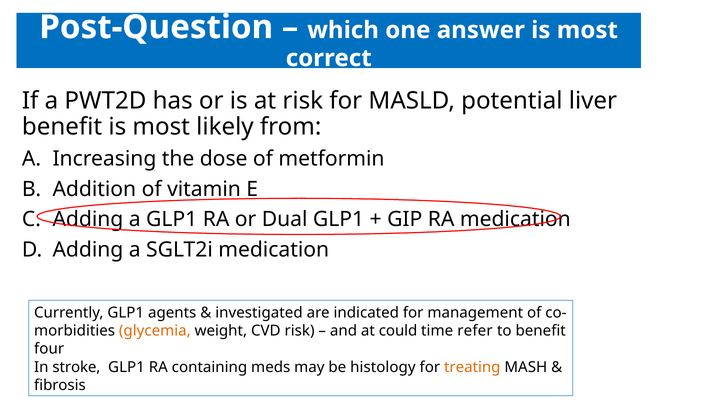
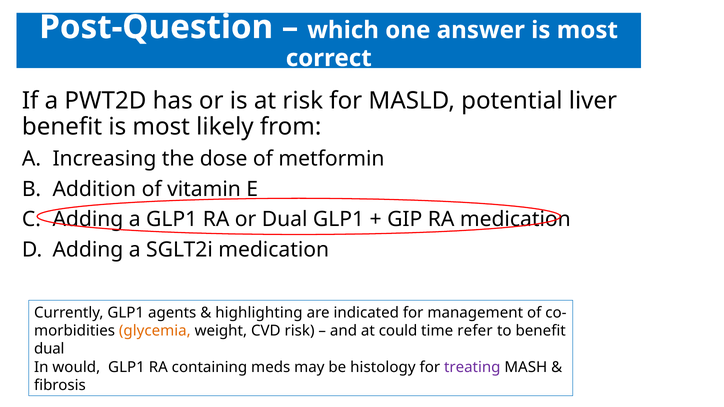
investigated: investigated -> highlighting (259, 313)
four: four -> dual (49, 349)
stroke: stroke -> would (76, 367)
treating colour: orange -> purple (472, 367)
